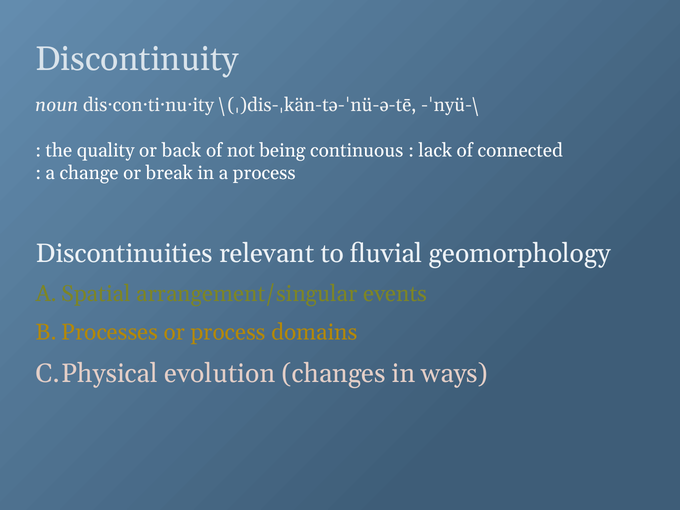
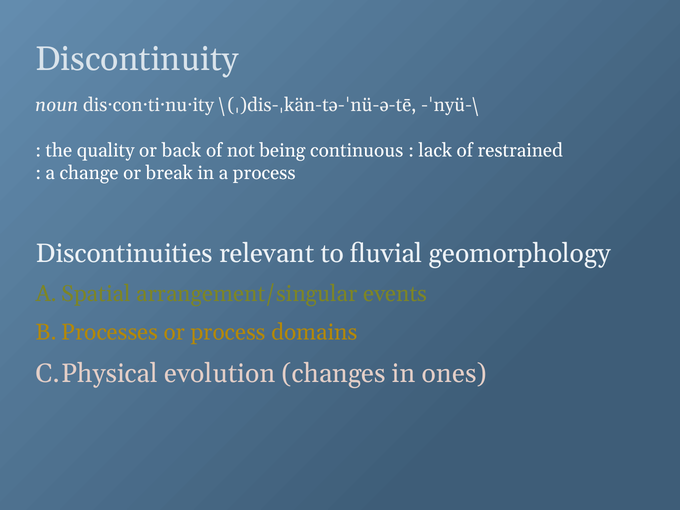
connected: connected -> restrained (520, 150)
ways: ways -> ones (454, 374)
